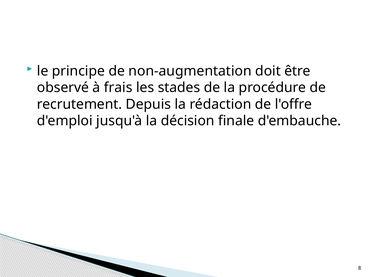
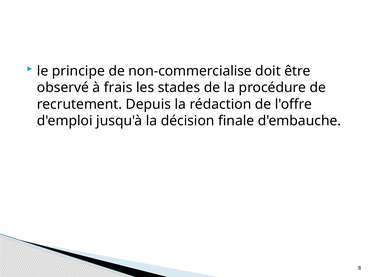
non-augmentation: non-augmentation -> non-commercialise (190, 71)
